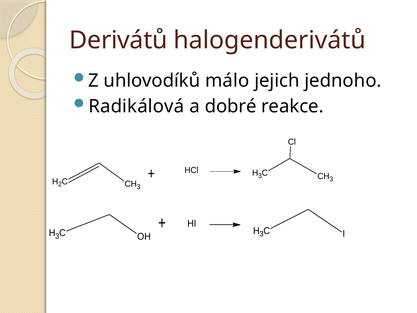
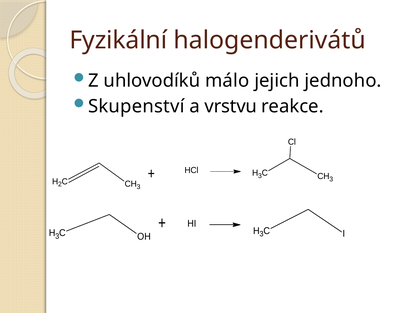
Derivátů: Derivátů -> Fyzikální (118, 40)
Radikálová: Radikálová -> Skupenství (136, 106)
dobré: dobré -> vrstvu (231, 106)
